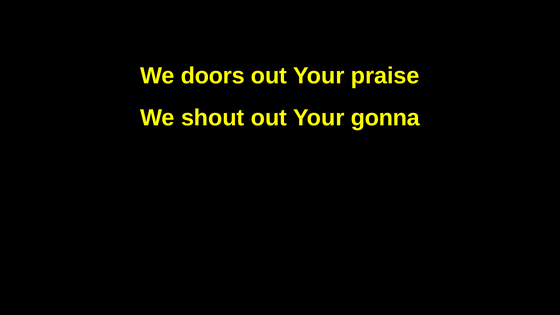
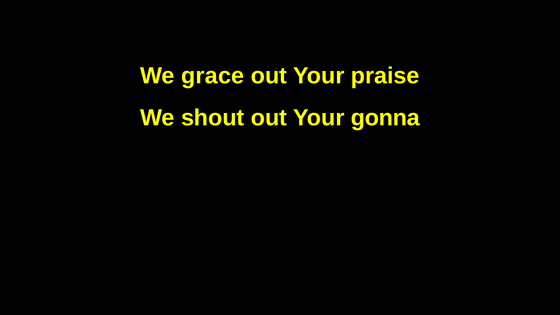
doors: doors -> grace (213, 76)
